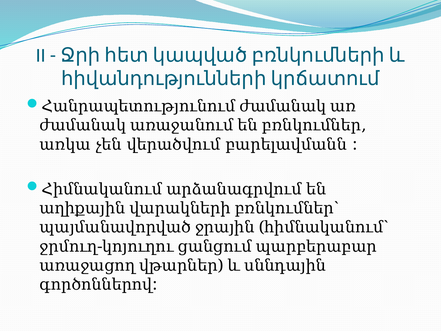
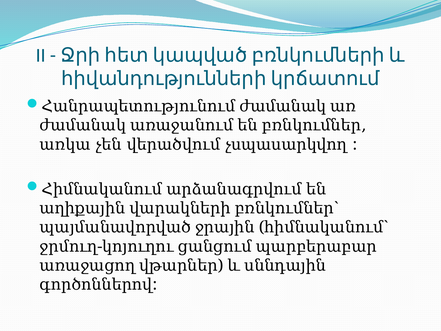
բարելավմանն: բարելավմանն -> չսպասարկվող (286, 144)
